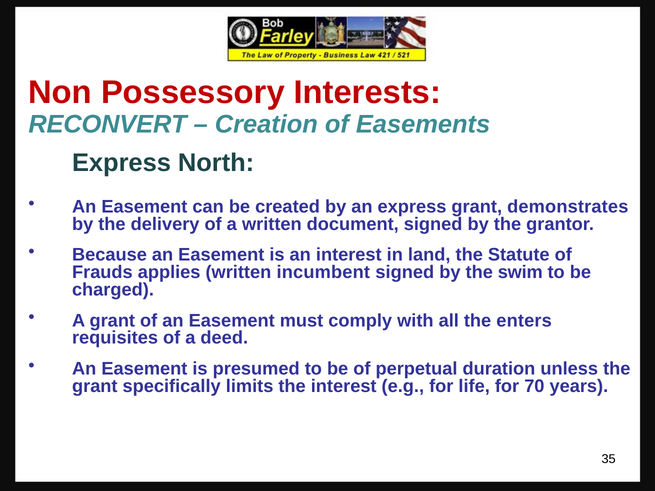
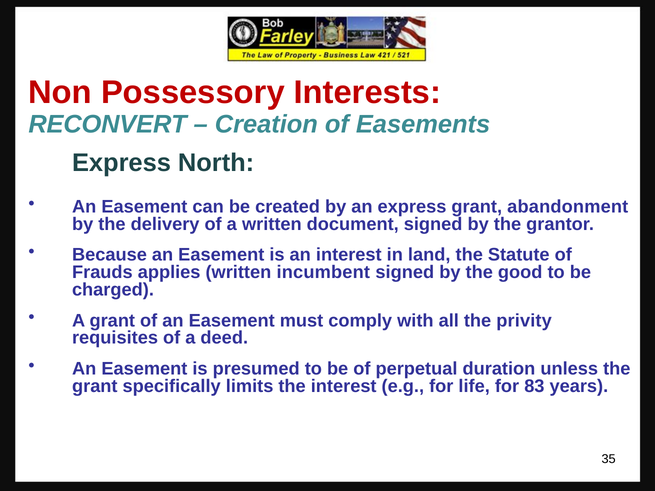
demonstrates: demonstrates -> abandonment (568, 207)
swim: swim -> good (520, 273)
enters: enters -> privity (524, 321)
70: 70 -> 83 (534, 386)
